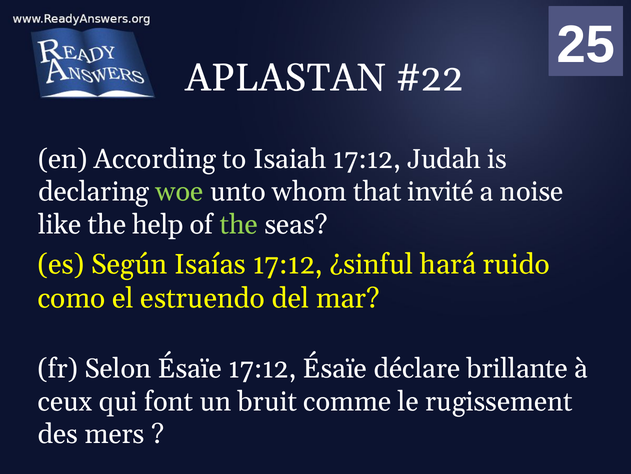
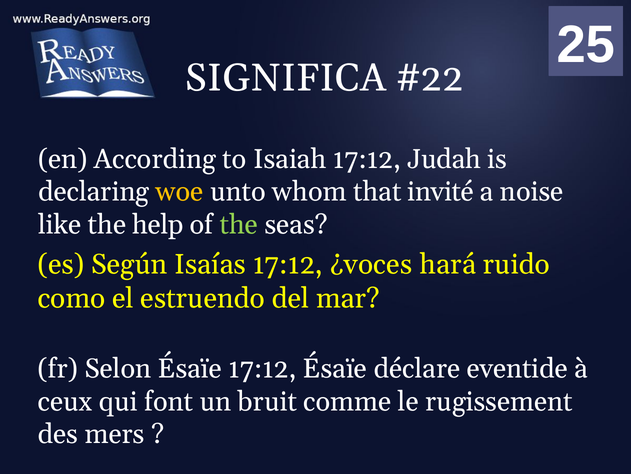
APLASTAN: APLASTAN -> SIGNIFICA (286, 78)
woe colour: light green -> yellow (180, 192)
¿sinful: ¿sinful -> ¿voces (371, 264)
brillante: brillante -> eventide (517, 368)
